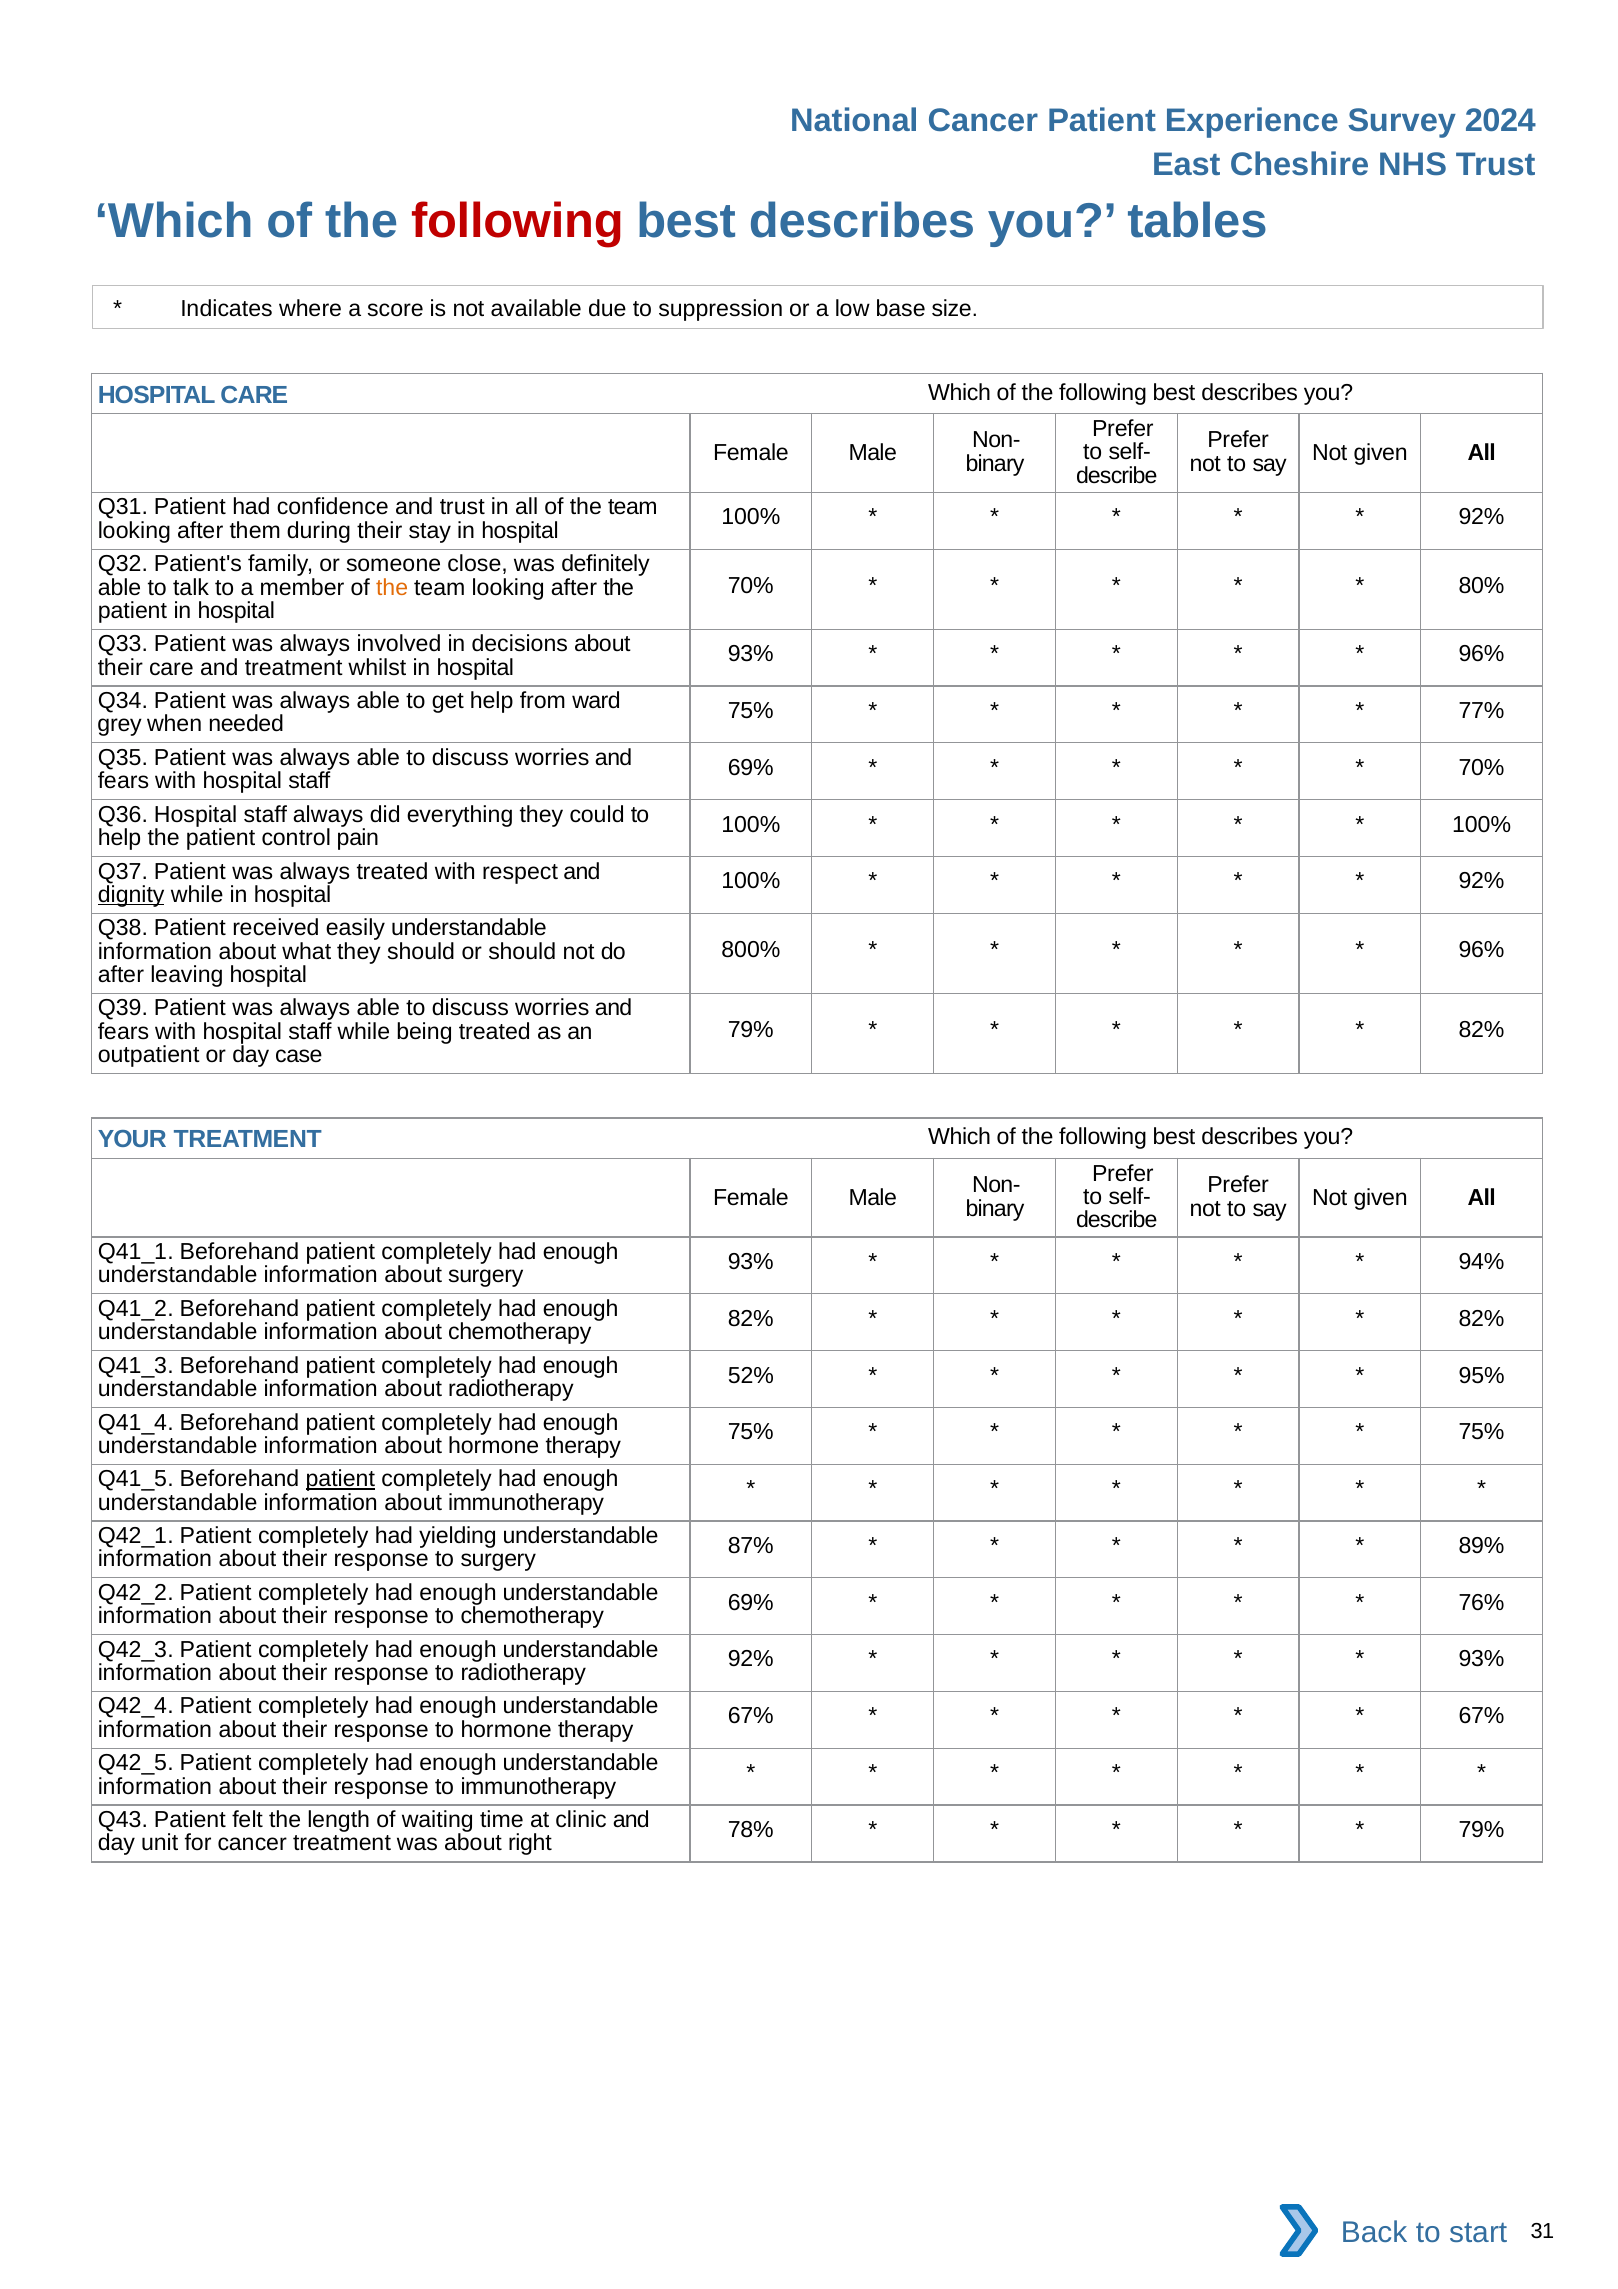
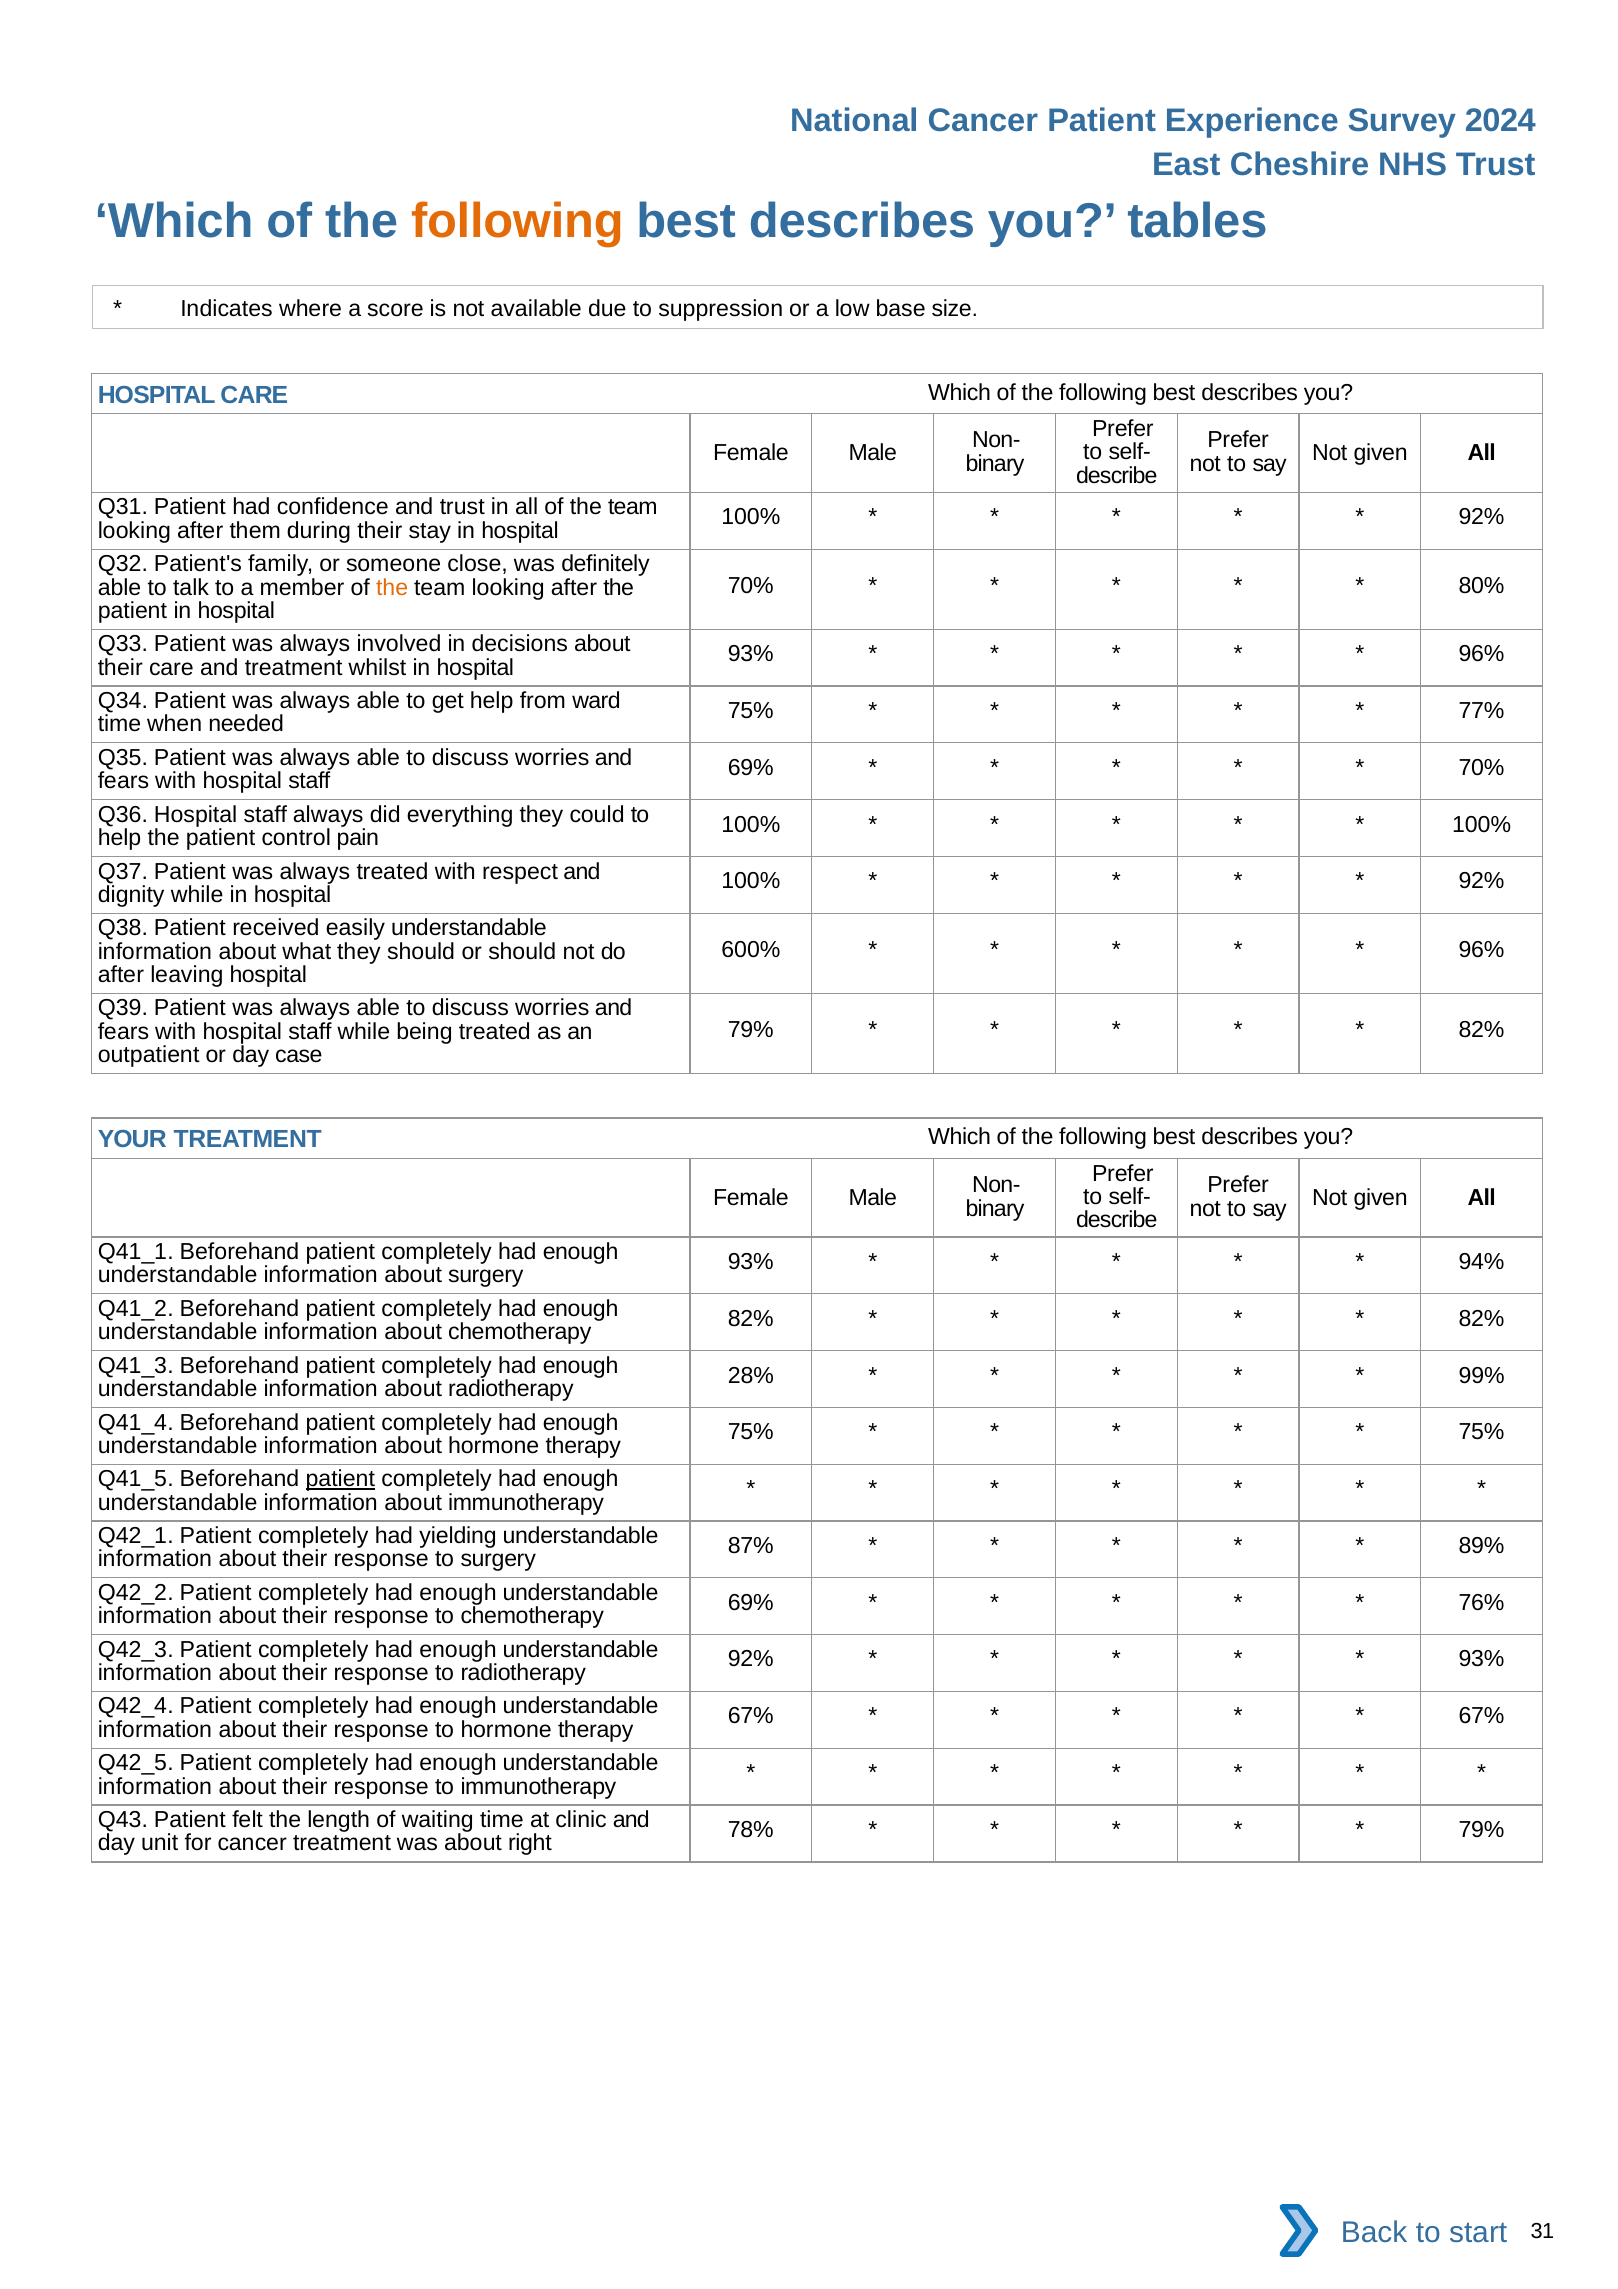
following colour: red -> orange (517, 221)
grey: grey -> time (119, 725)
dignity underline: present -> none (131, 895)
800%: 800% -> 600% (751, 950)
52%: 52% -> 28% (751, 1376)
95%: 95% -> 99% (1482, 1376)
